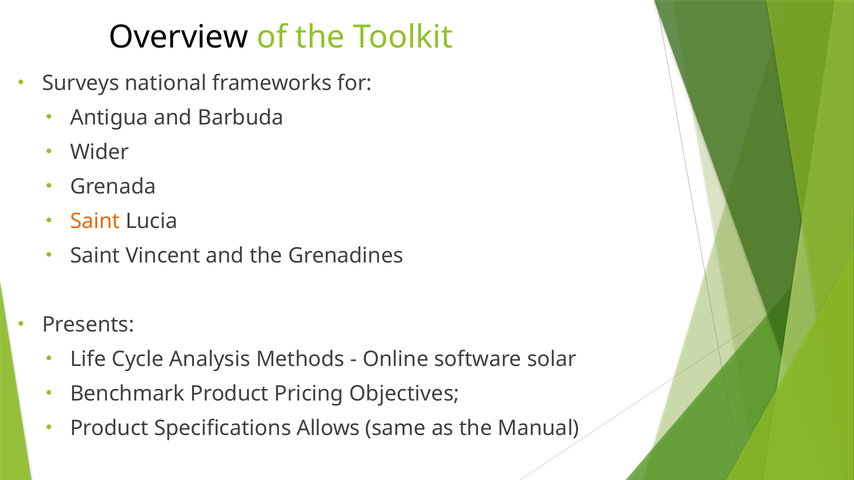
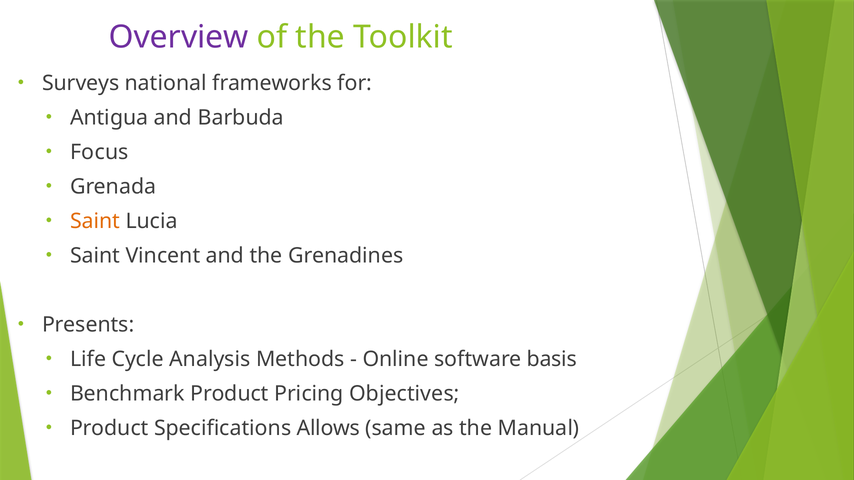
Overview colour: black -> purple (179, 37)
Wider: Wider -> Focus (99, 152)
solar: solar -> basis (552, 360)
